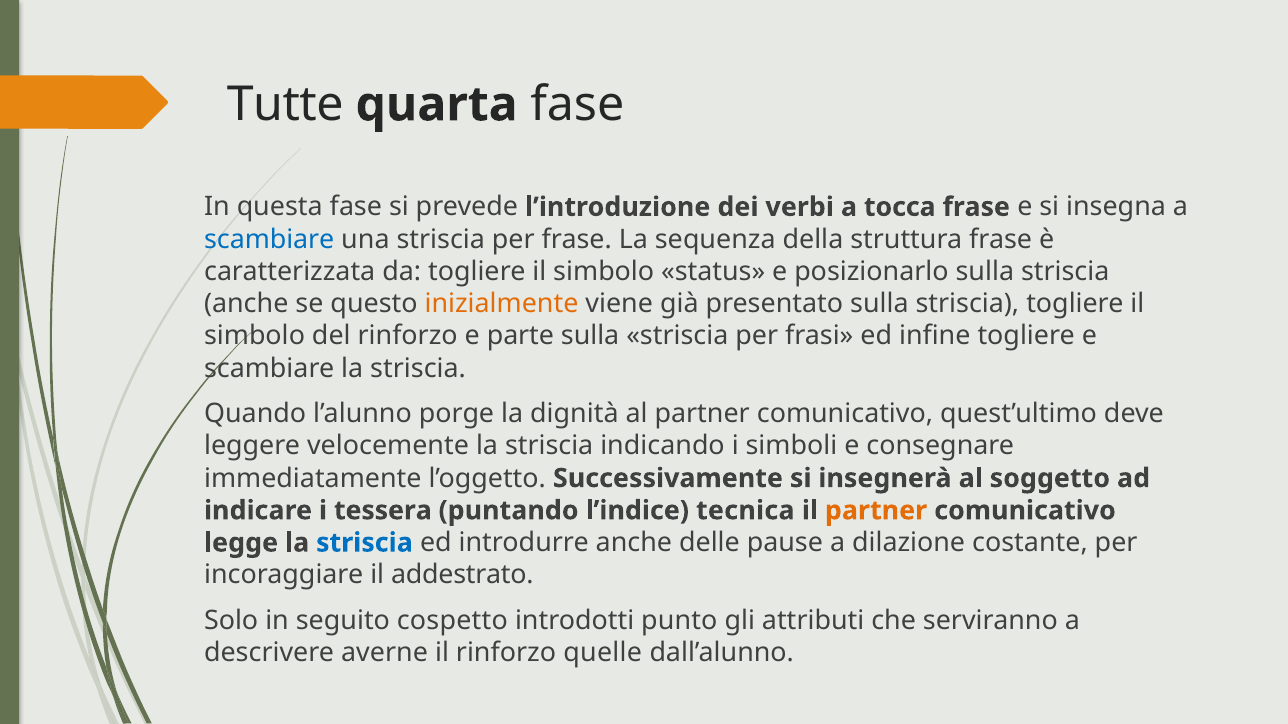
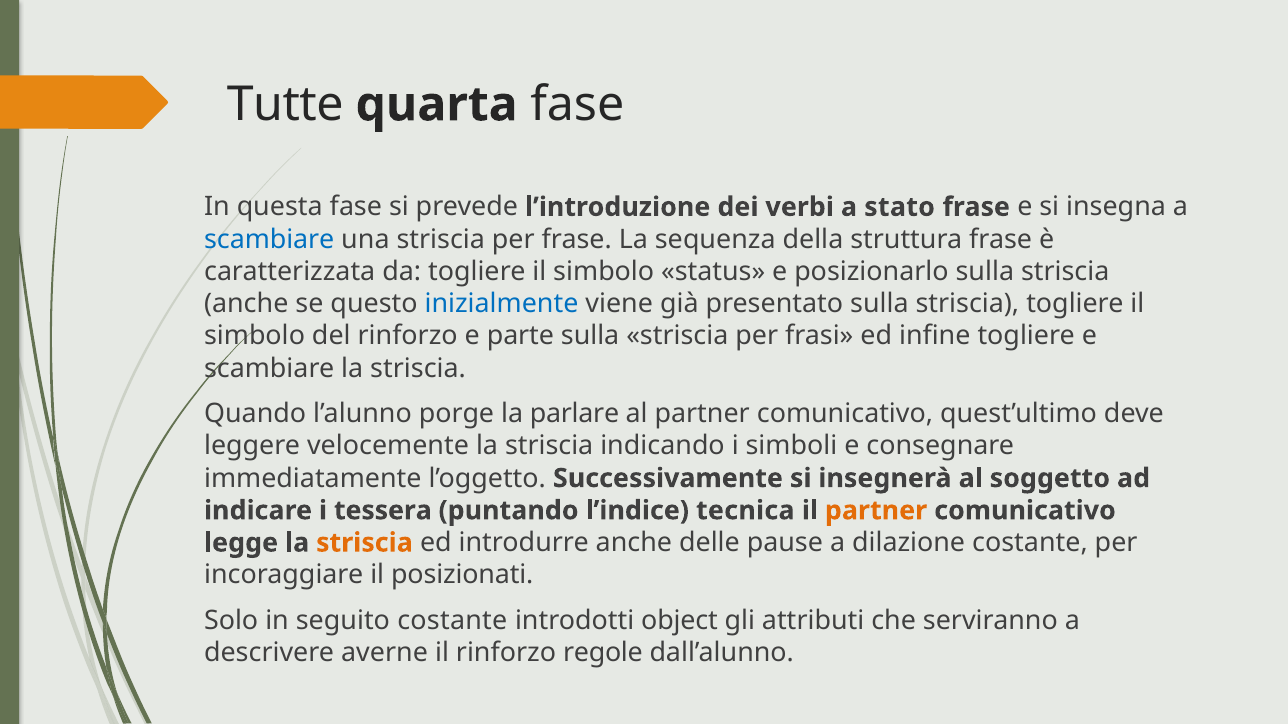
tocca: tocca -> stato (900, 207)
inizialmente colour: orange -> blue (502, 304)
dignità: dignità -> parlare (575, 414)
striscia colour: blue -> orange (364, 543)
addestrato: addestrato -> posizionati (462, 575)
seguito cospetto: cospetto -> costante (452, 621)
punto: punto -> object (679, 621)
quelle: quelle -> regole (603, 653)
